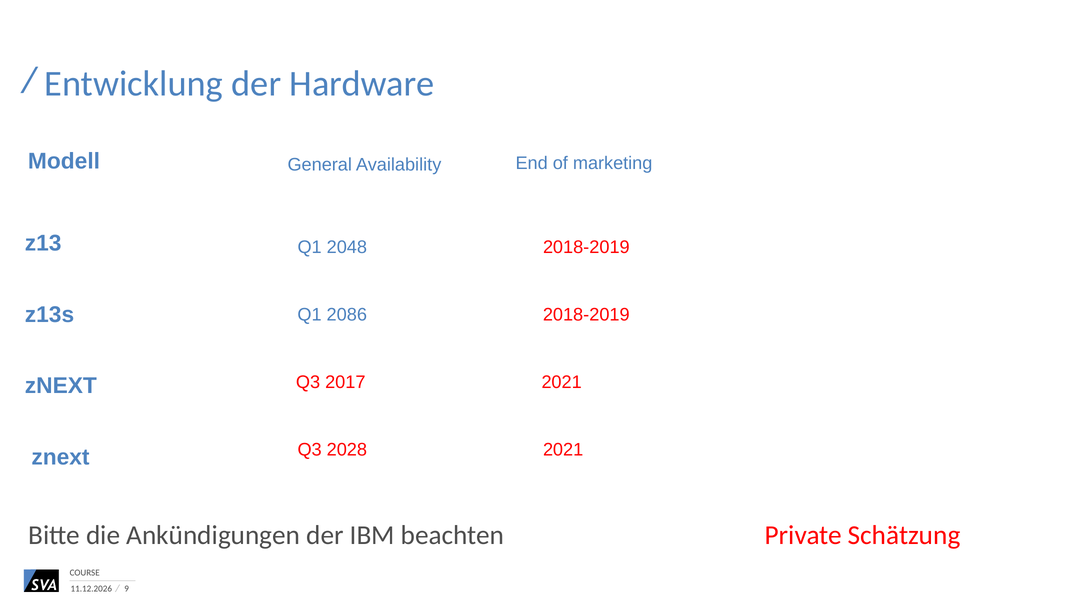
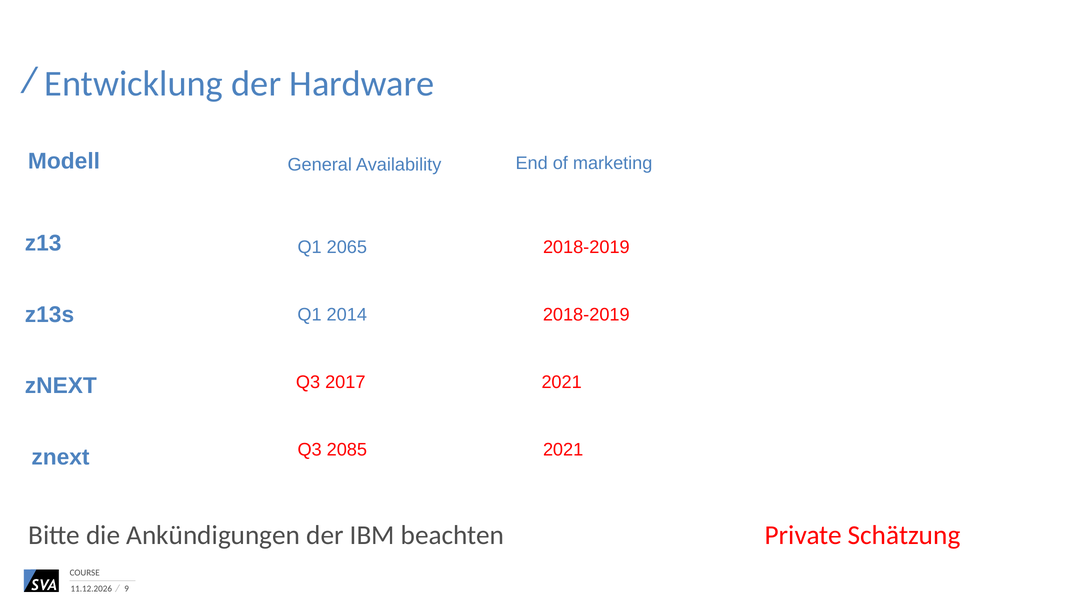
2048: 2048 -> 2065 (347, 247)
2086: 2086 -> 2014 (347, 315)
2028: 2028 -> 2085 (347, 449)
